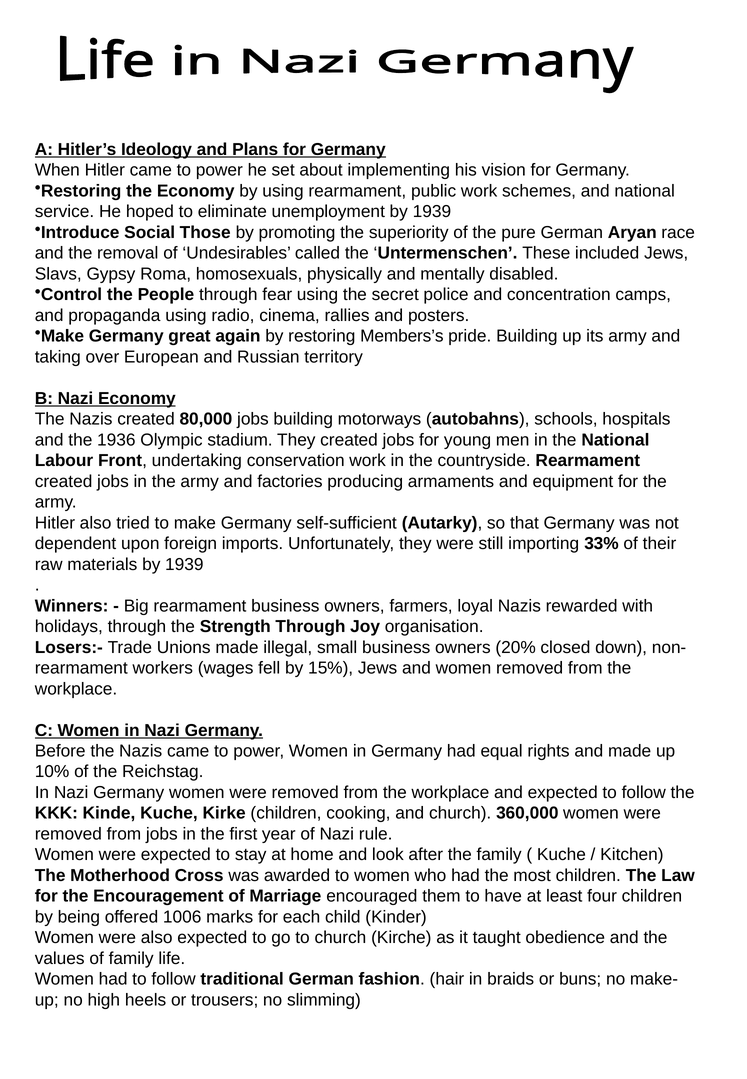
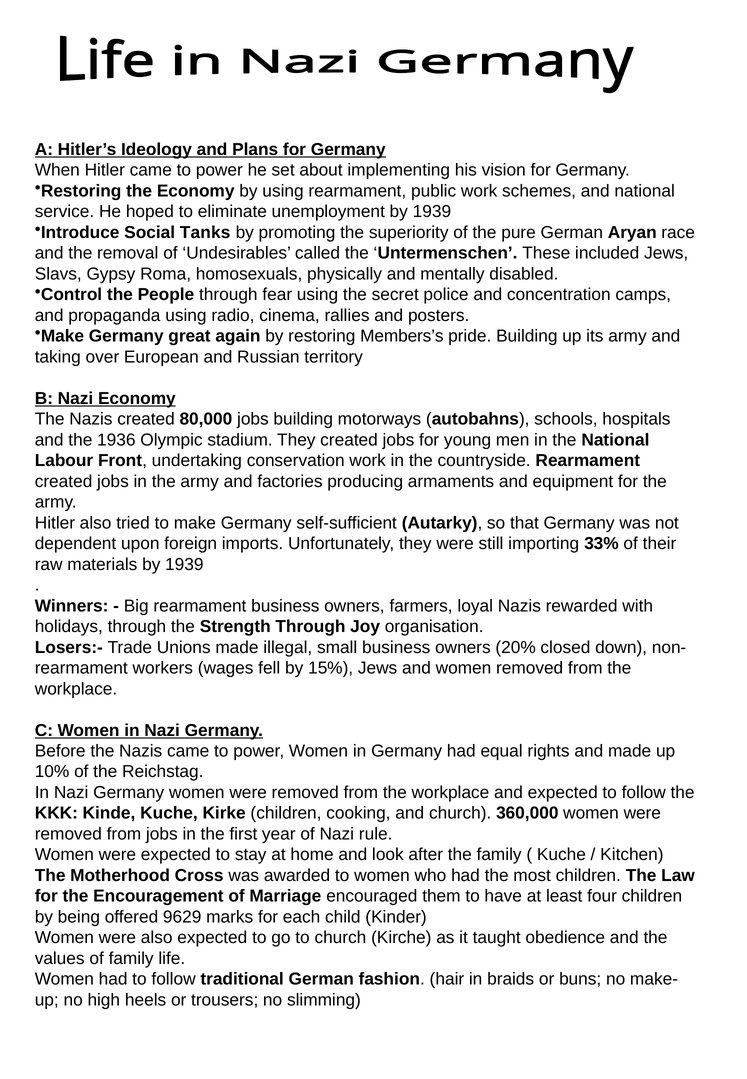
Those: Those -> Tanks (205, 232)
1006: 1006 -> 9629 (182, 917)
